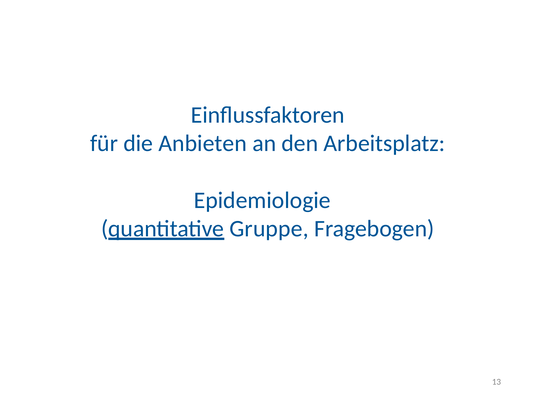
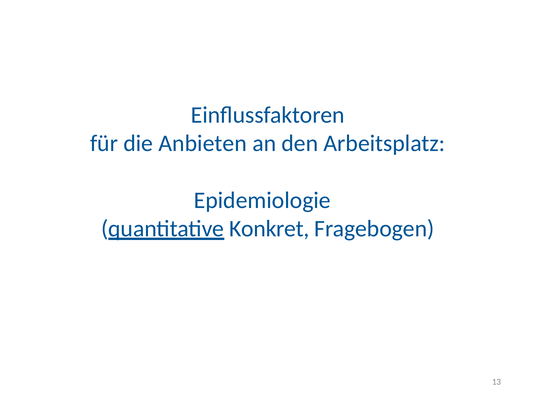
Gruppe: Gruppe -> Konkret (269, 229)
